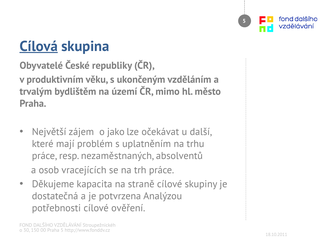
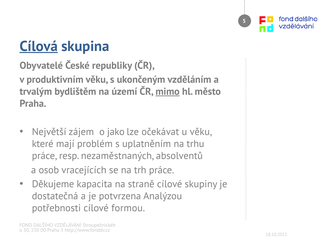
mimo underline: none -> present (168, 92)
u další: další -> věku (201, 132)
ověření: ověření -> formou (128, 208)
